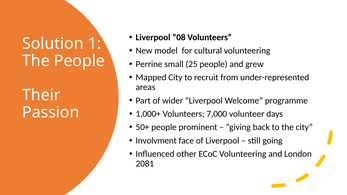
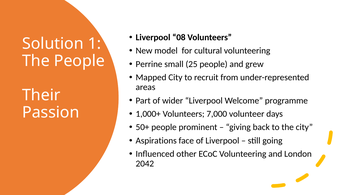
Involvment: Involvment -> Aspirations (156, 141)
2081: 2081 -> 2042 (145, 164)
